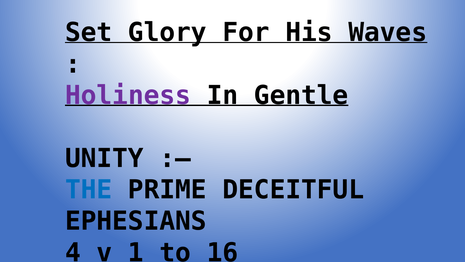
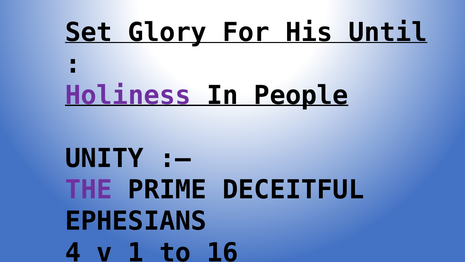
Waves: Waves -> Until (388, 33)
Gentle: Gentle -> People (301, 95)
THE colour: blue -> purple (89, 190)
